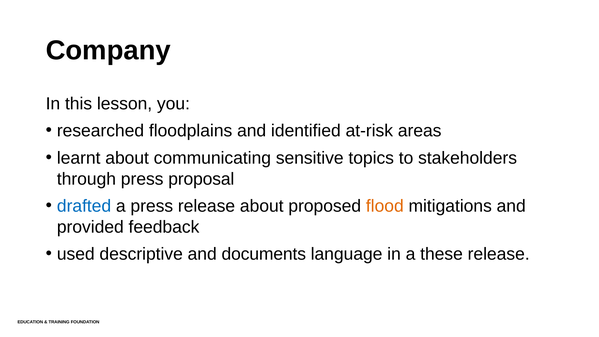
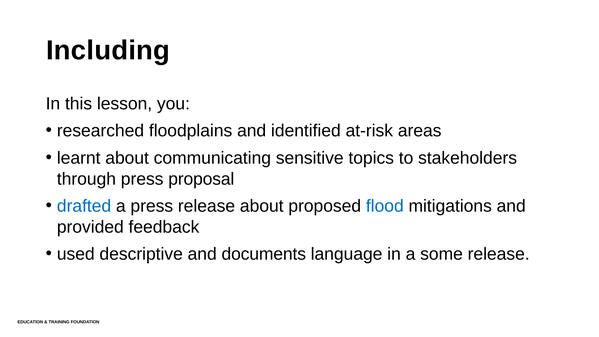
Company: Company -> Including (108, 50)
flood colour: orange -> blue (385, 206)
these: these -> some (442, 254)
